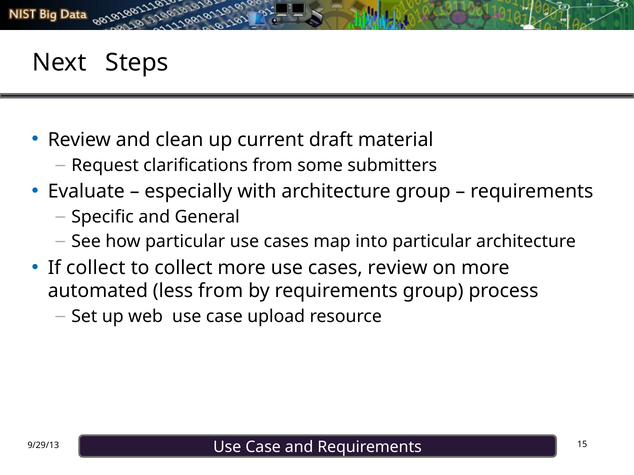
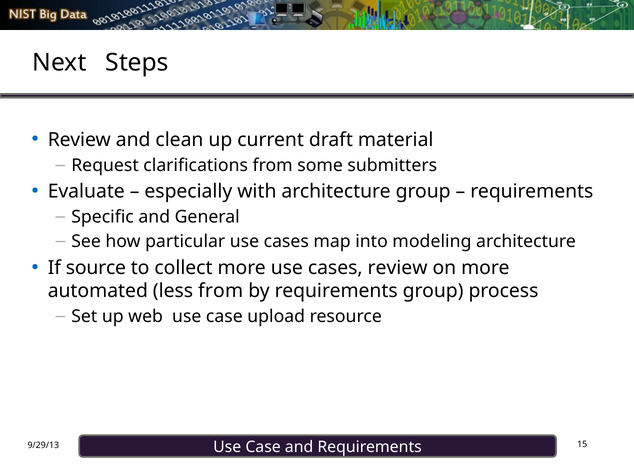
into particular: particular -> modeling (432, 242)
If collect: collect -> source (96, 268)
